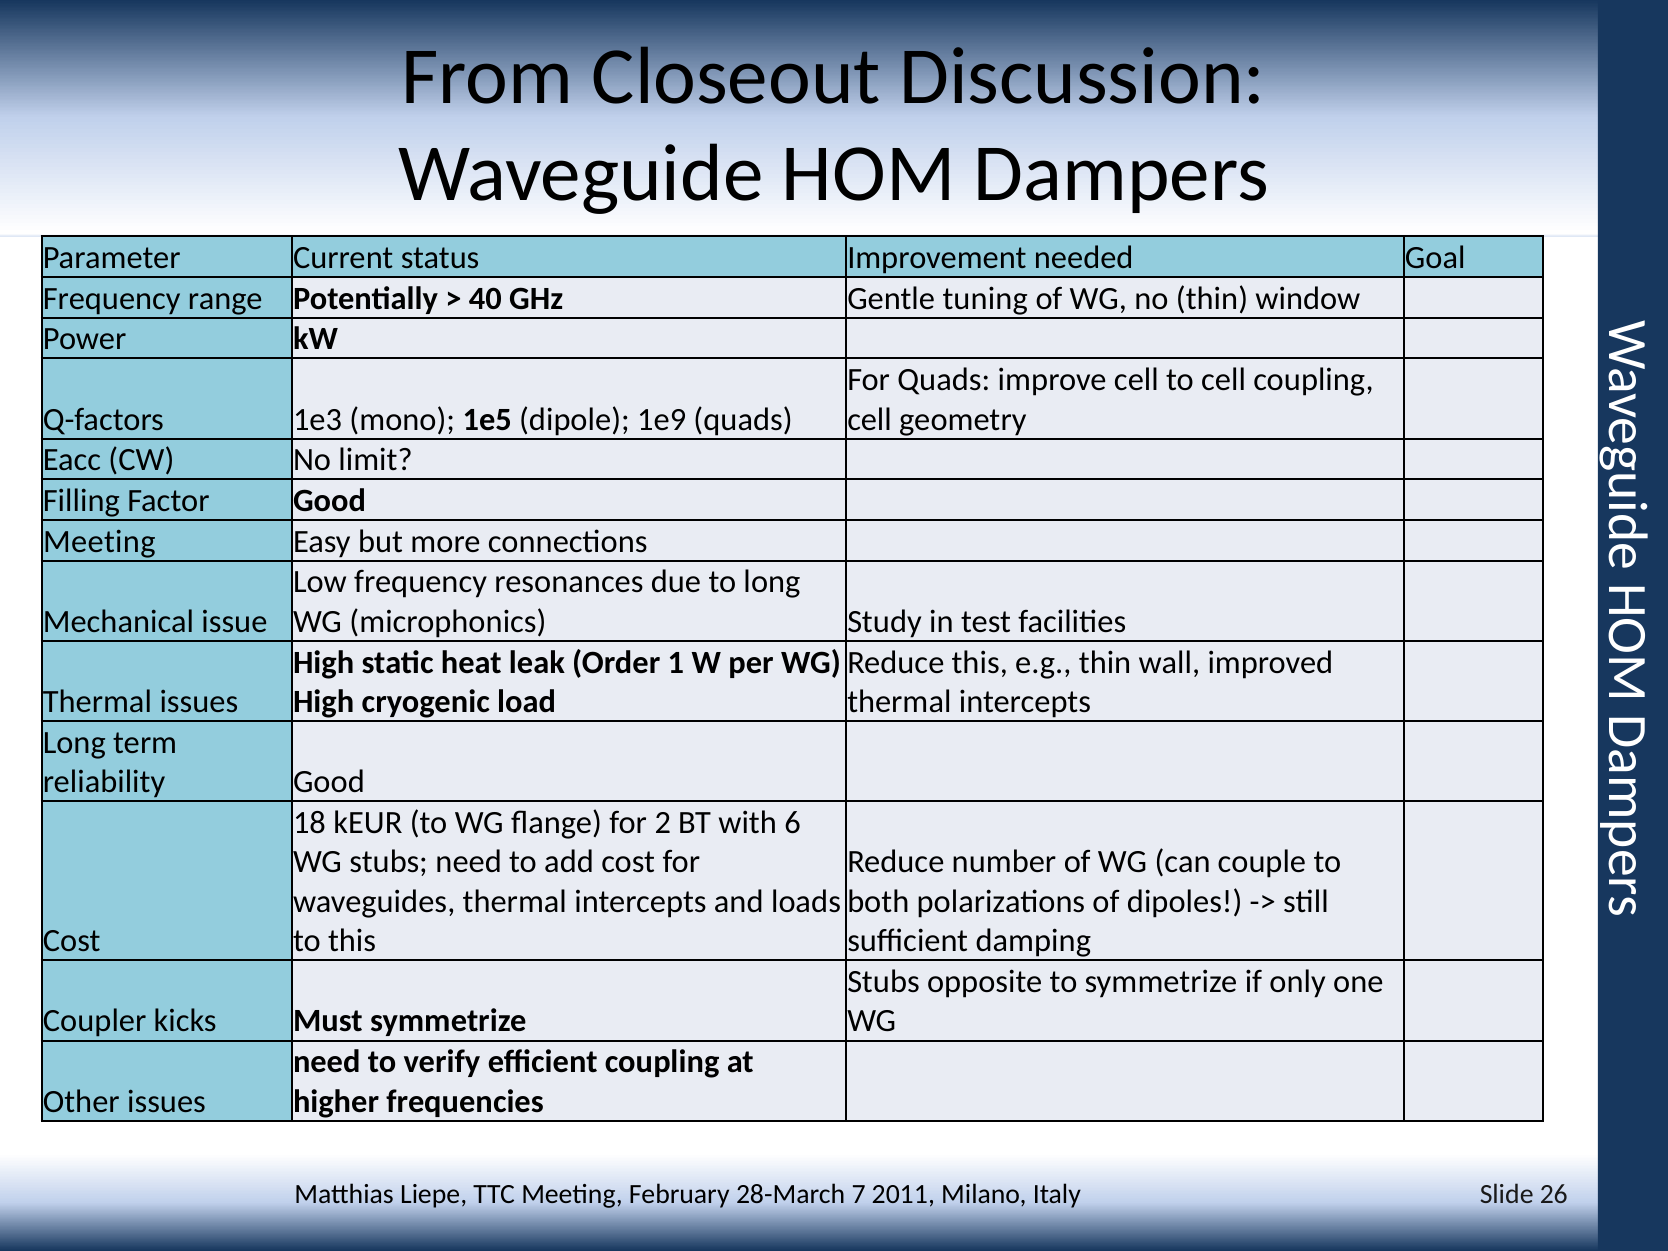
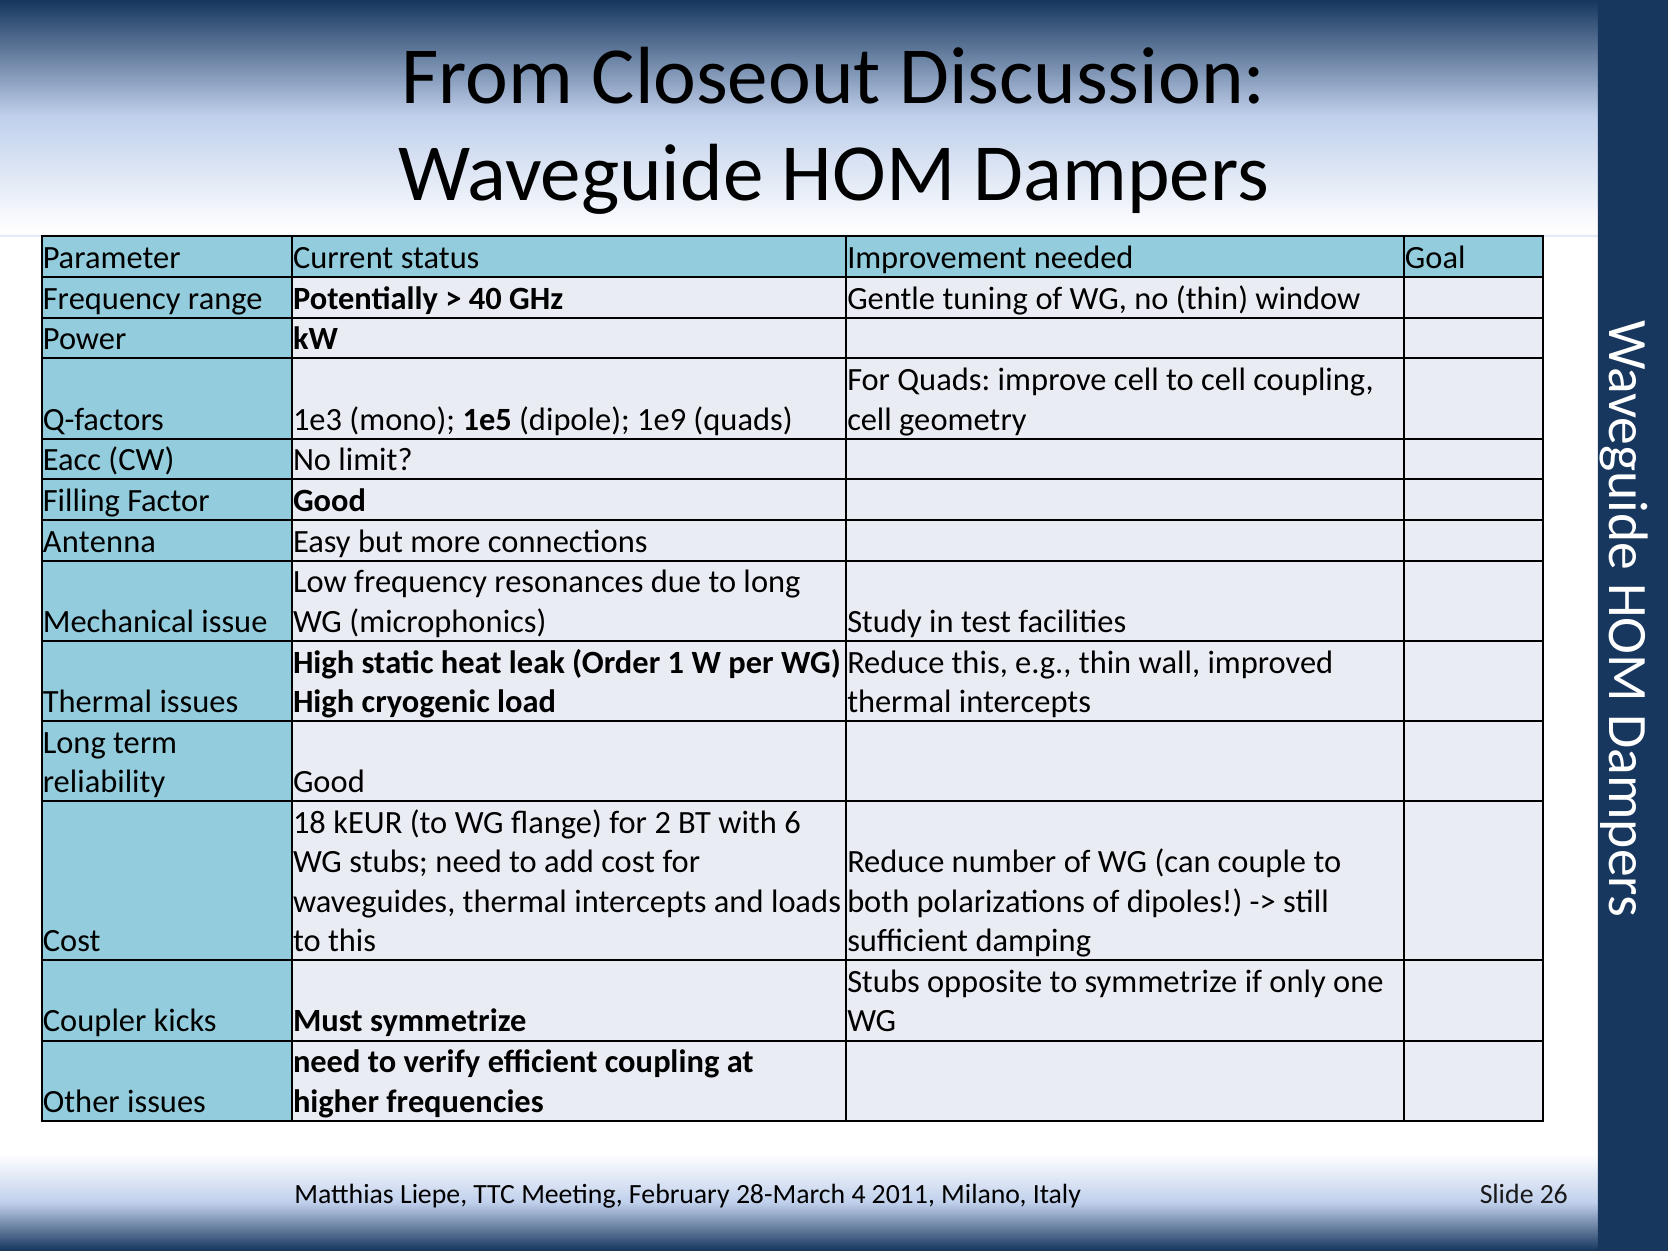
Meeting: Meeting -> Antenna (99, 541)
7: 7 -> 4 (859, 1194)
